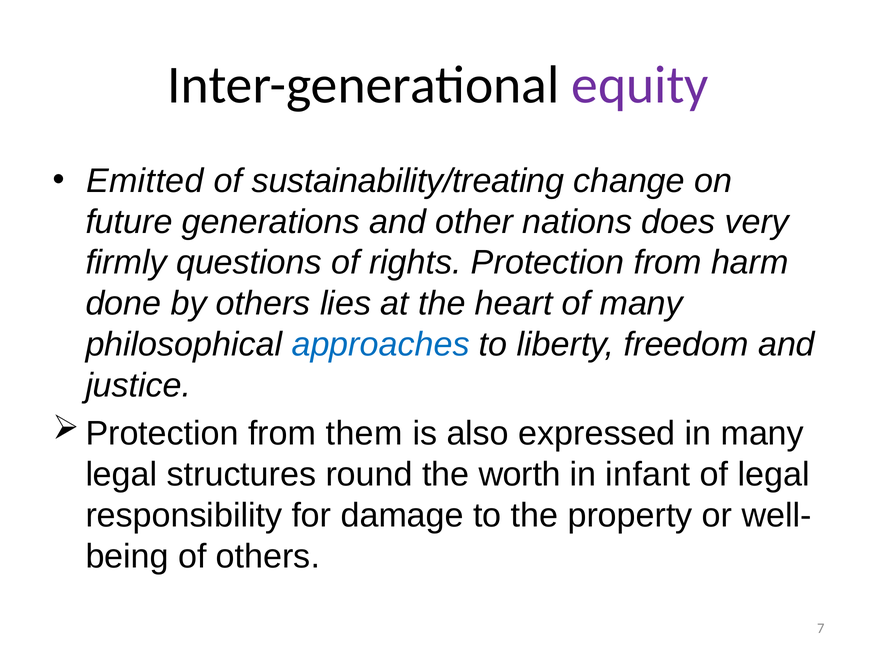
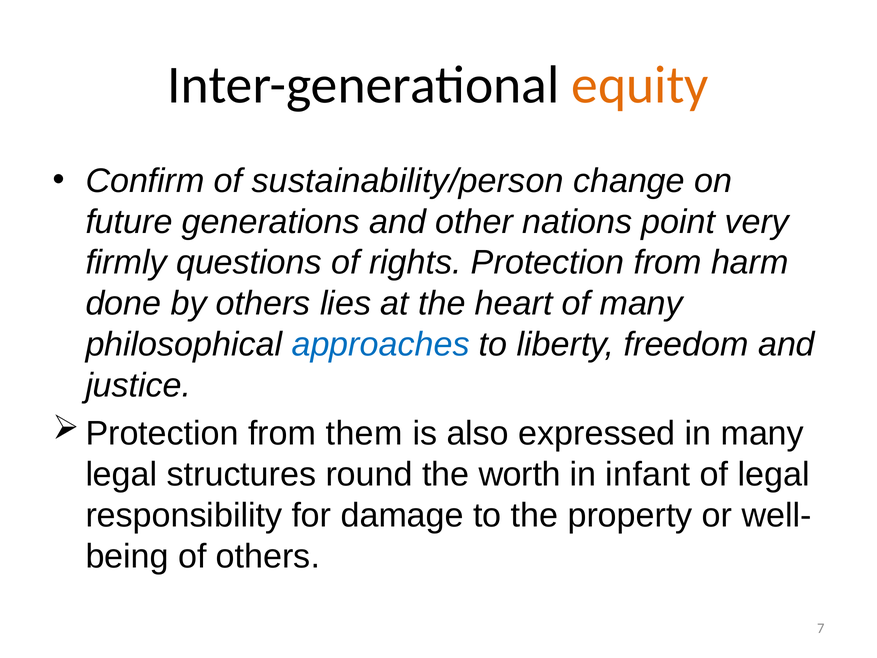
equity colour: purple -> orange (640, 85)
Emitted: Emitted -> Confirm (145, 181)
sustainability/treating: sustainability/treating -> sustainability/person (408, 181)
does: does -> point (678, 222)
